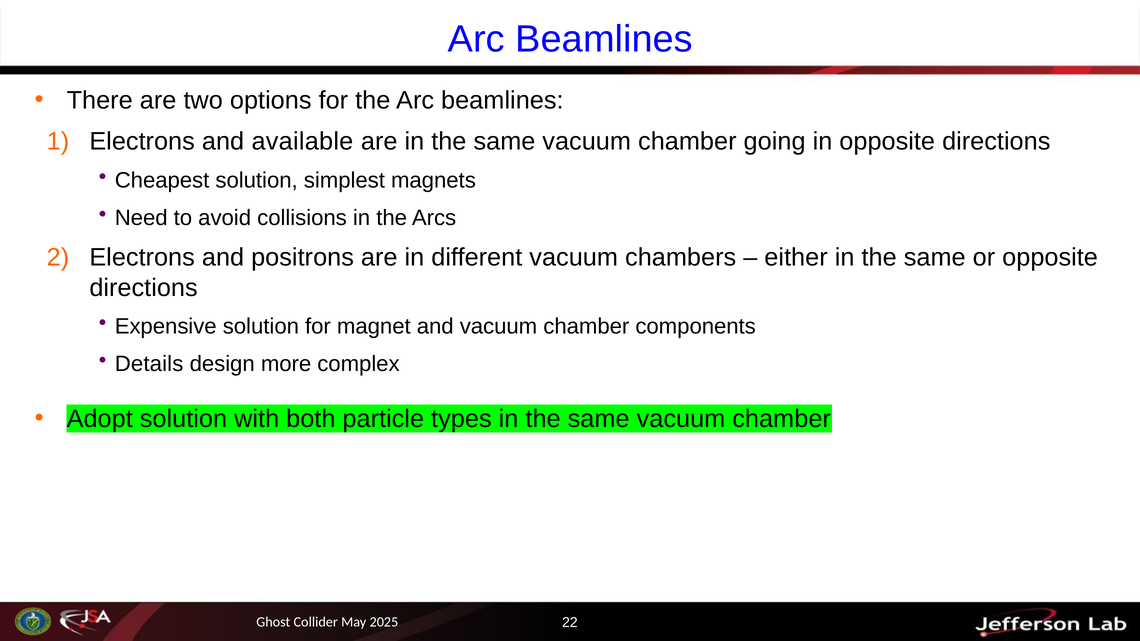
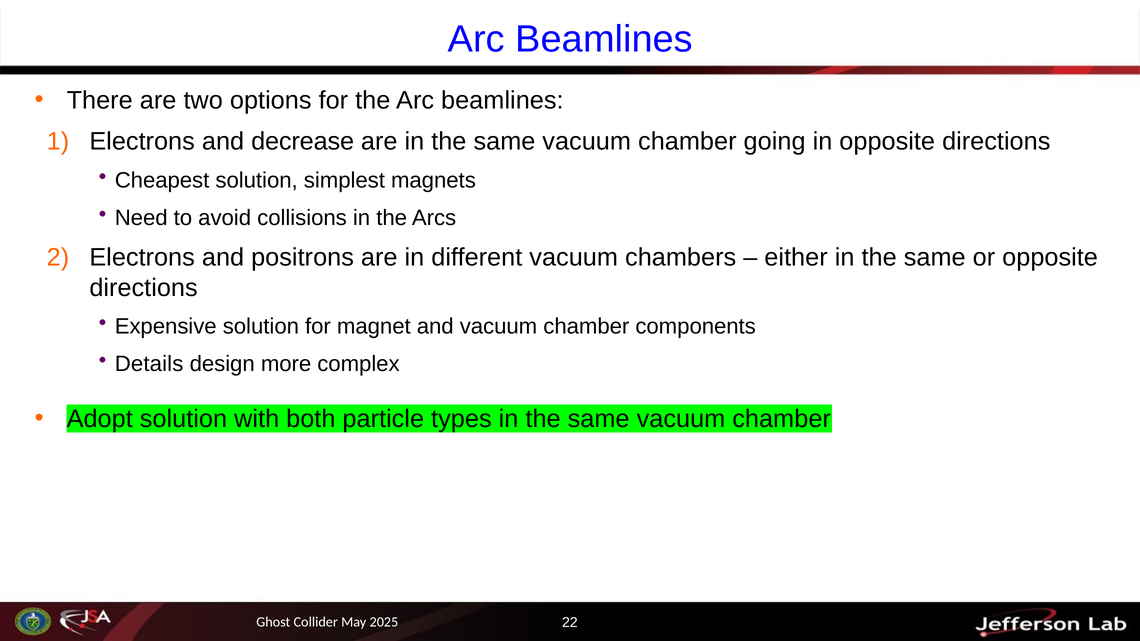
available: available -> decrease (303, 142)
